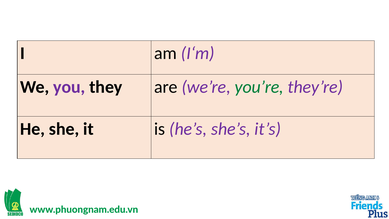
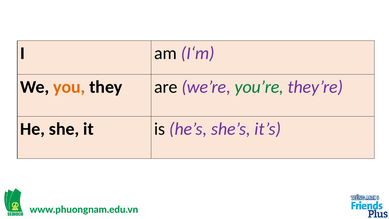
you colour: purple -> orange (69, 87)
